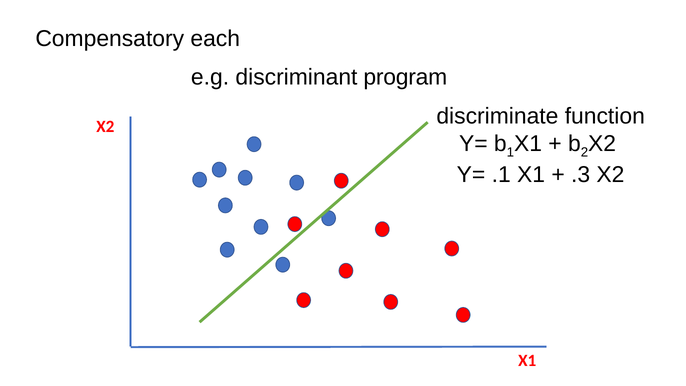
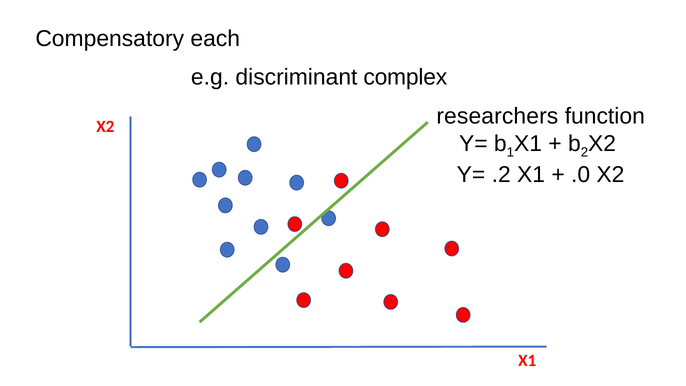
program: program -> complex (405, 77)
discriminate: discriminate -> researchers (497, 116)
.1: .1 -> .2 (501, 175)
.3: .3 -> .0 (581, 175)
